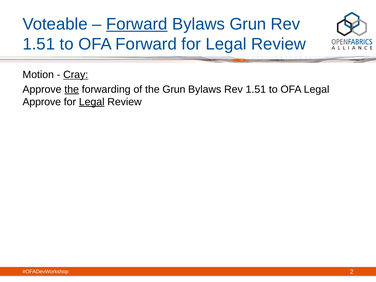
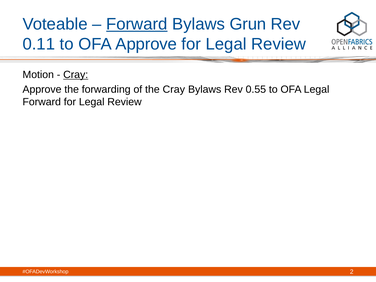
1.51: 1.51 -> 0.11 (39, 44)
OFA Forward: Forward -> Approve (146, 44)
the underline: present -> none (72, 89)
the Grun: Grun -> Cray (174, 89)
Bylaws Rev 1.51: 1.51 -> 0.55 (256, 89)
Approve: Approve -> Forward (42, 102)
Legal underline: present -> none (92, 102)
